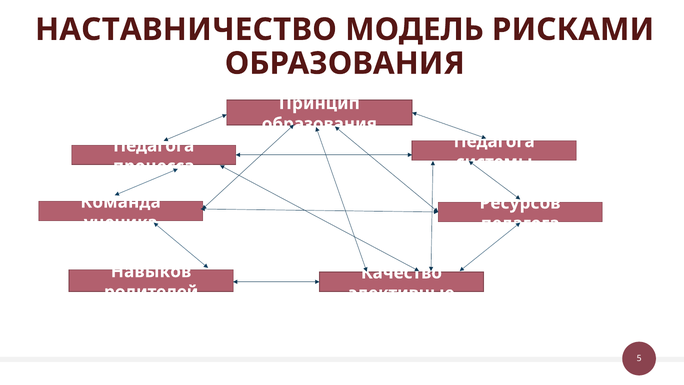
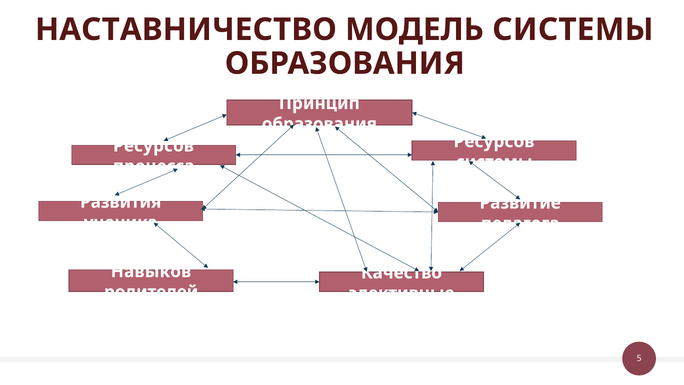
МОДЕЛЬ РИСКАМИ: РИСКАМИ -> СИСТЕМЫ (573, 30)
Педагога: Педагога -> Ресурсов (494, 141)
Педагога: Педагога -> Ресурсов (154, 146)
Команда: Команда -> Развития (121, 202)
Ресурсов: Ресурсов -> Развитие (520, 203)
